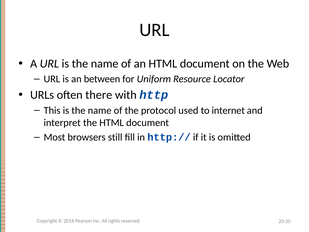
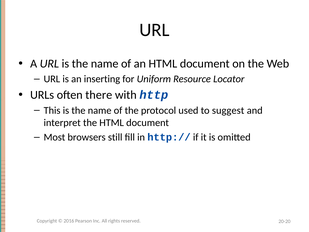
between: between -> inserting (102, 79)
internet: internet -> suggest (228, 110)
